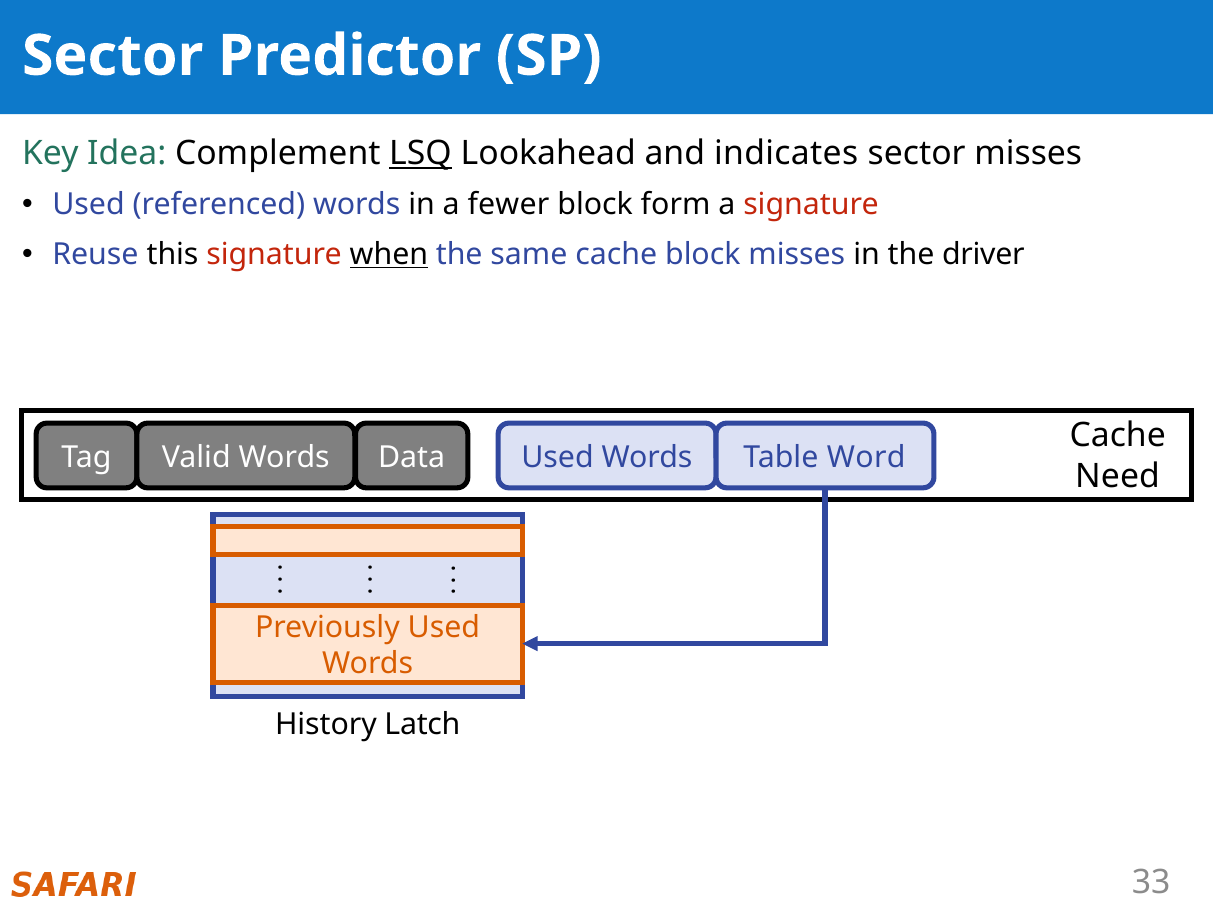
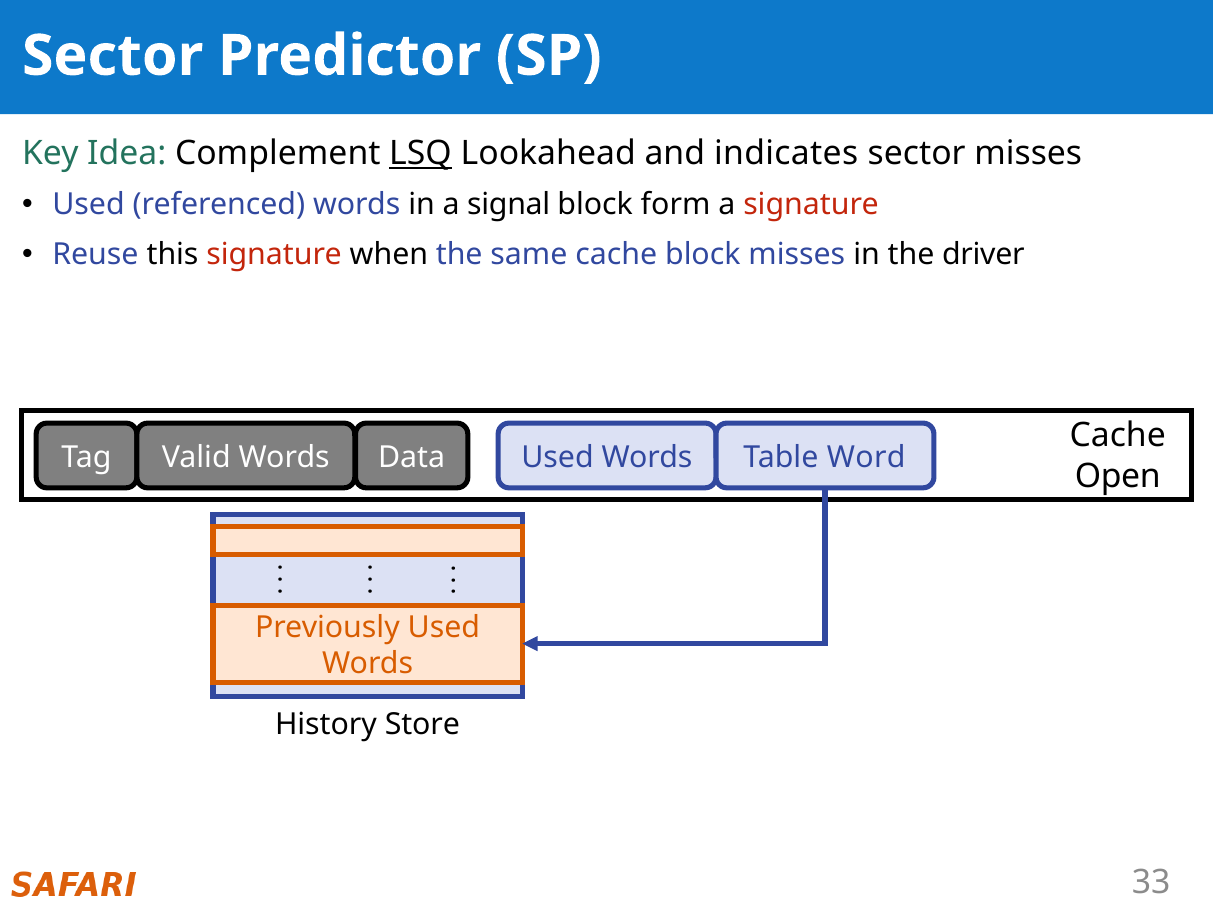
fewer: fewer -> signal (509, 205)
when underline: present -> none (389, 254)
Need: Need -> Open (1118, 476)
Latch: Latch -> Store (422, 724)
